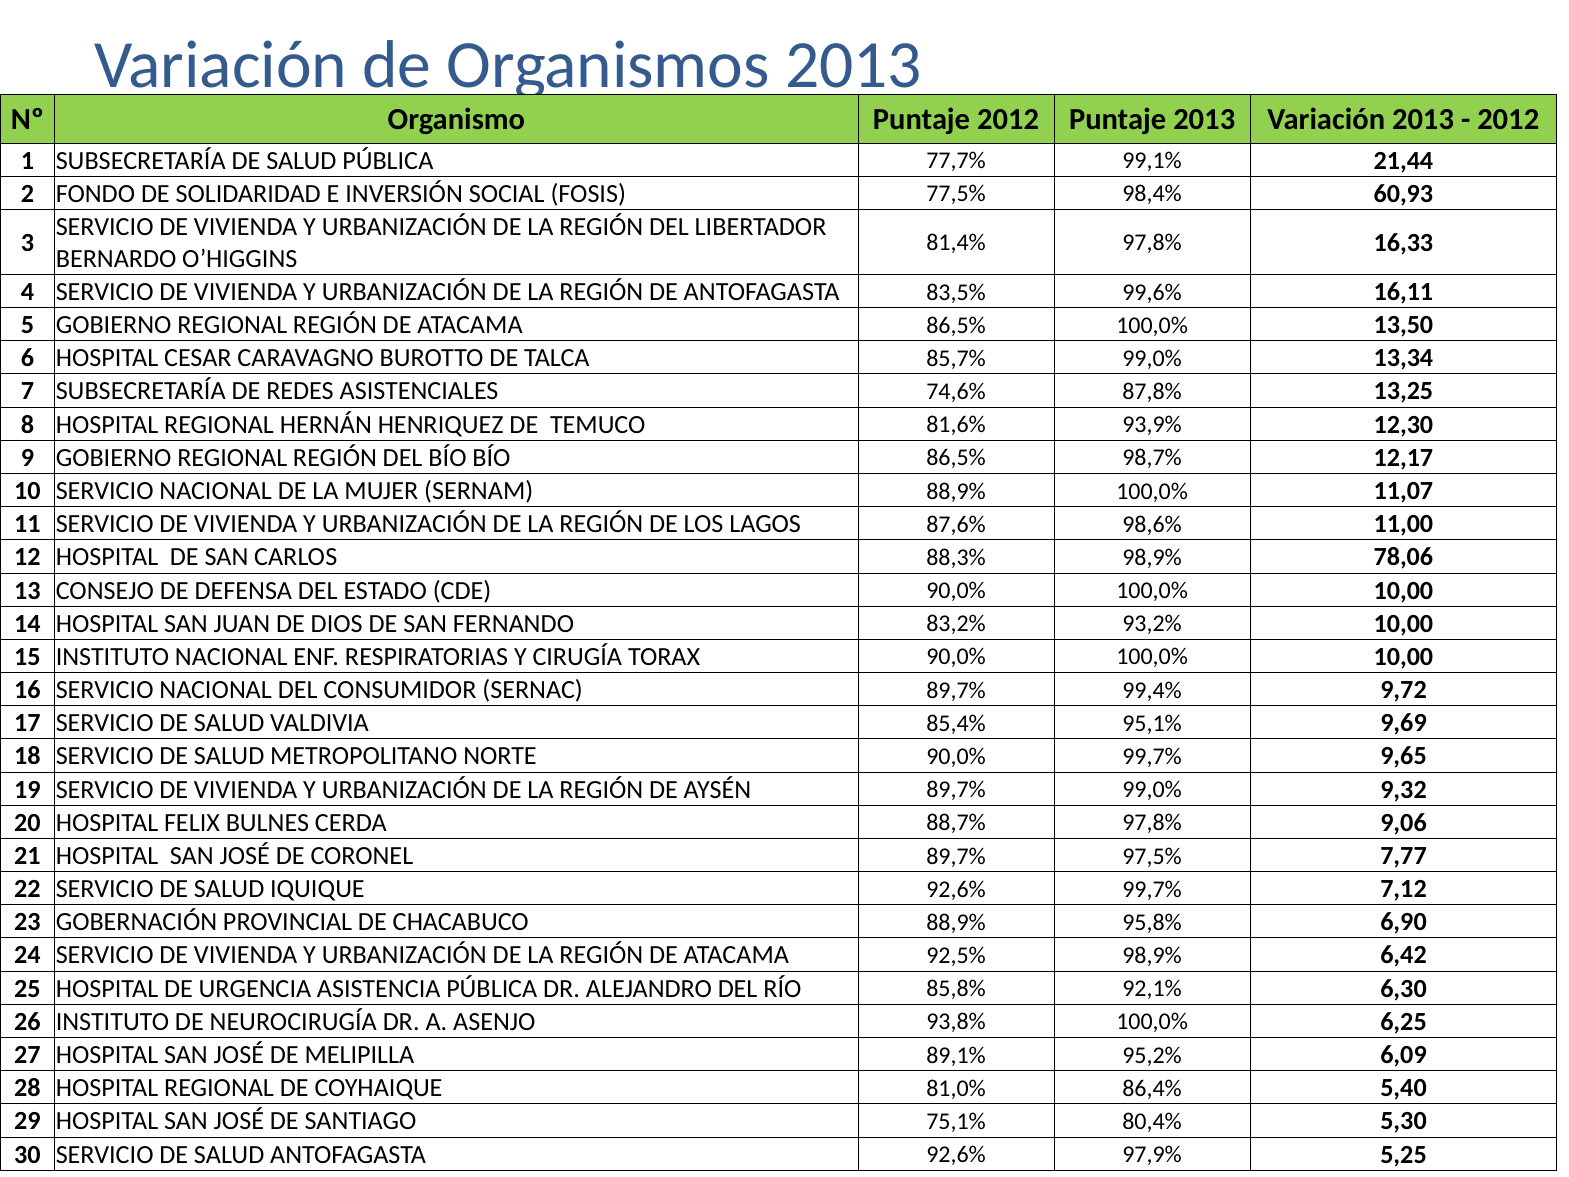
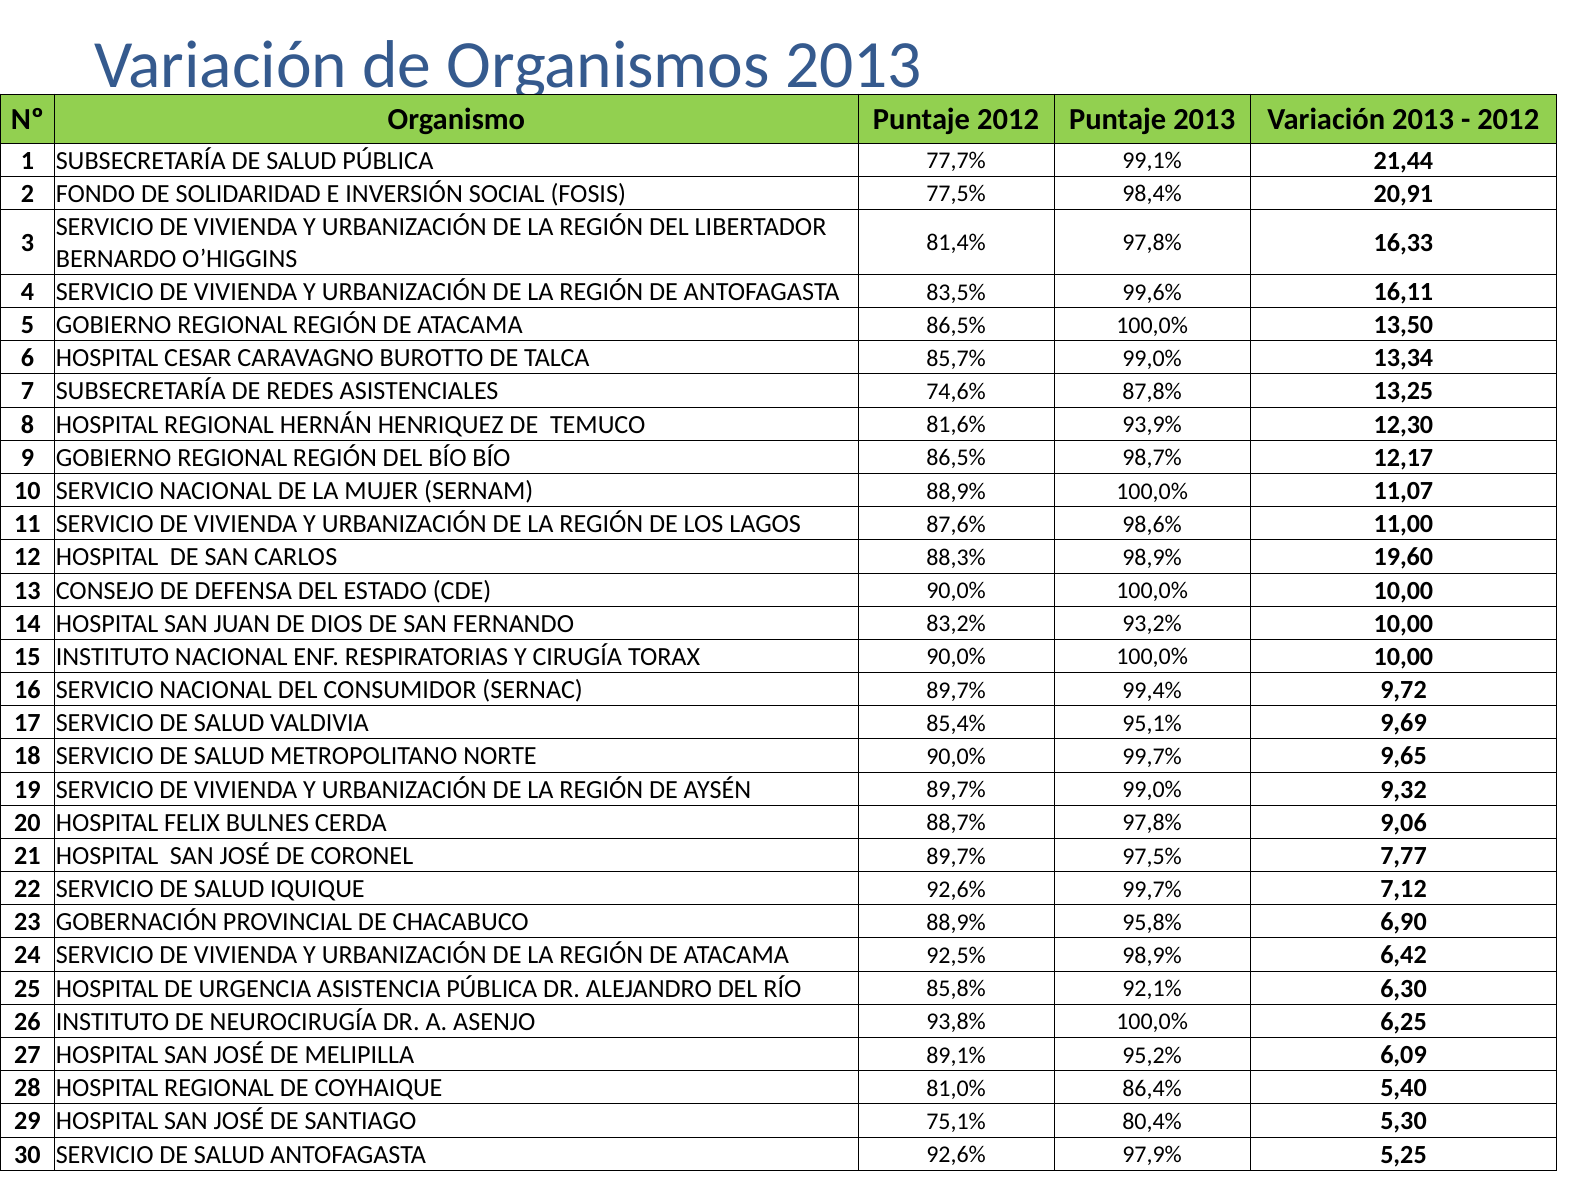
60,93: 60,93 -> 20,91 (1403, 194)
78,06: 78,06 -> 19,60 (1403, 557)
